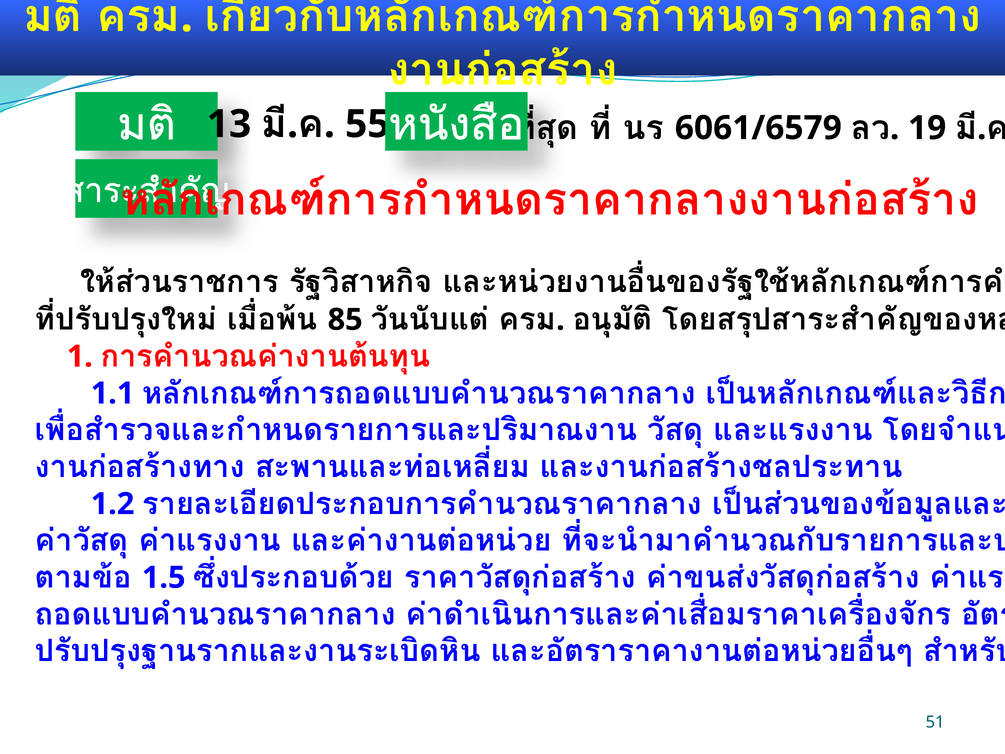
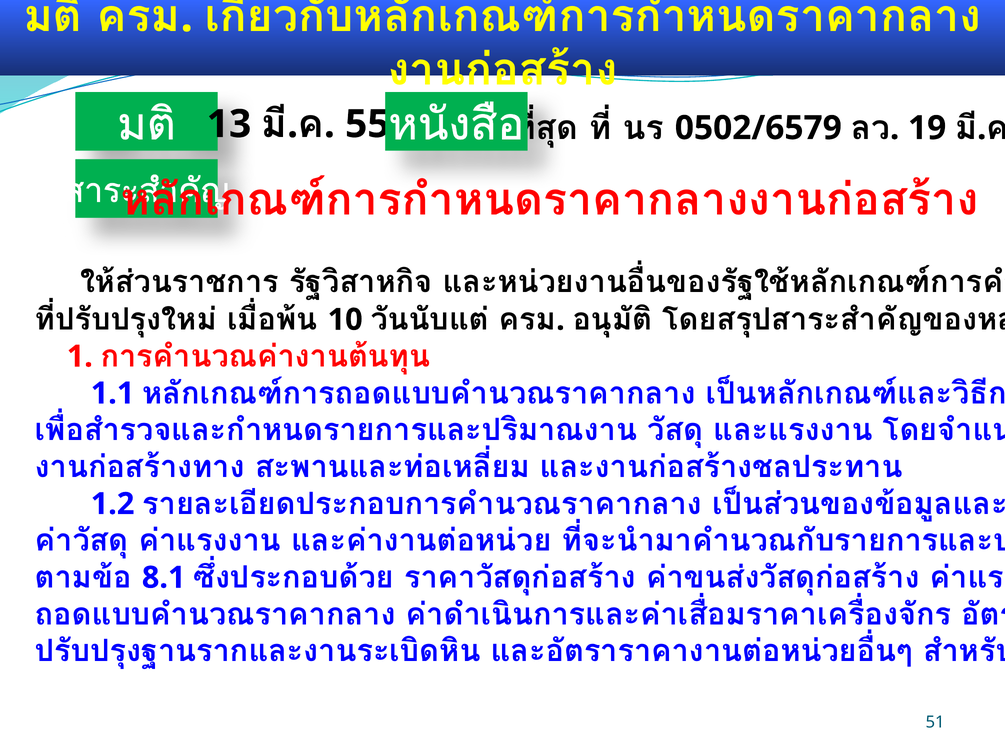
6061/6579: 6061/6579 -> 0502/6579 (758, 128)
85: 85 -> 10 (345, 320)
1.5: 1.5 -> 8.1 (164, 577)
